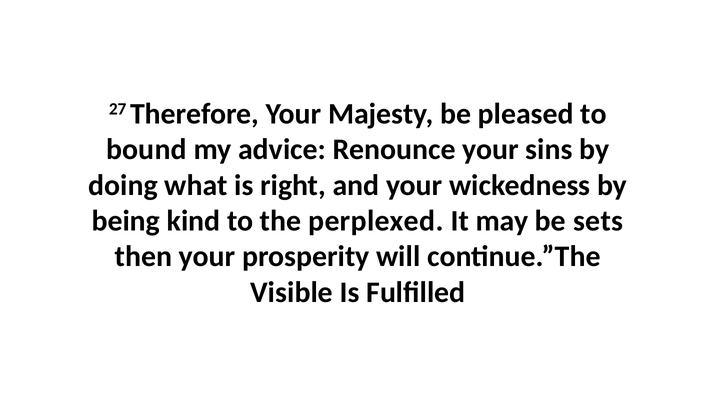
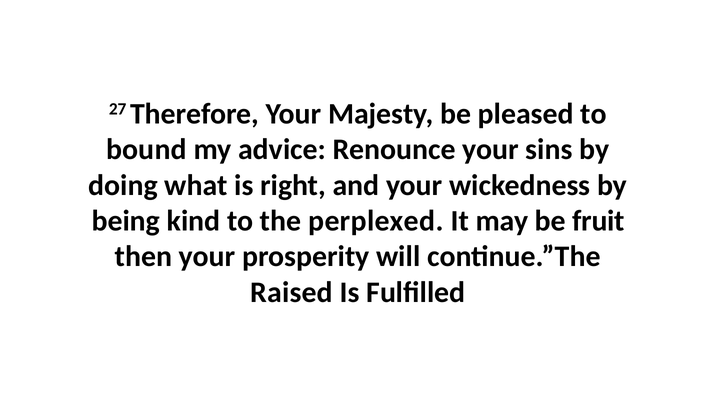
sets: sets -> fruit (598, 221)
Visible: Visible -> Raised (291, 293)
